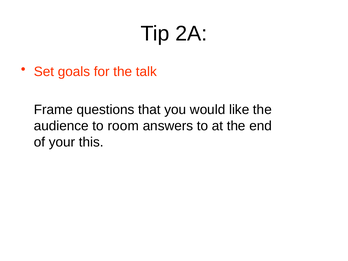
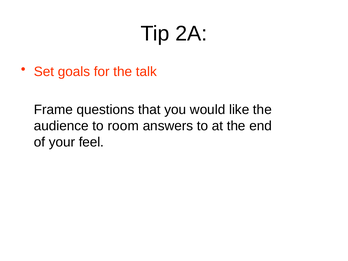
this: this -> feel (91, 142)
